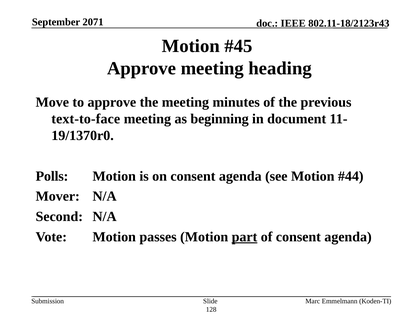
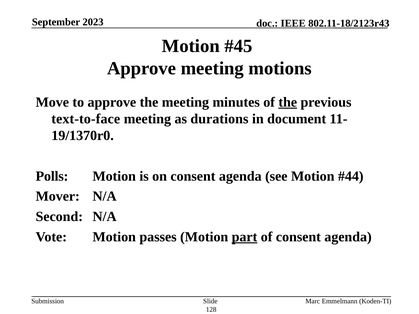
2071: 2071 -> 2023 (93, 22)
heading: heading -> motions (280, 68)
the underline: none -> present (288, 102)
beginning: beginning -> durations (219, 119)
